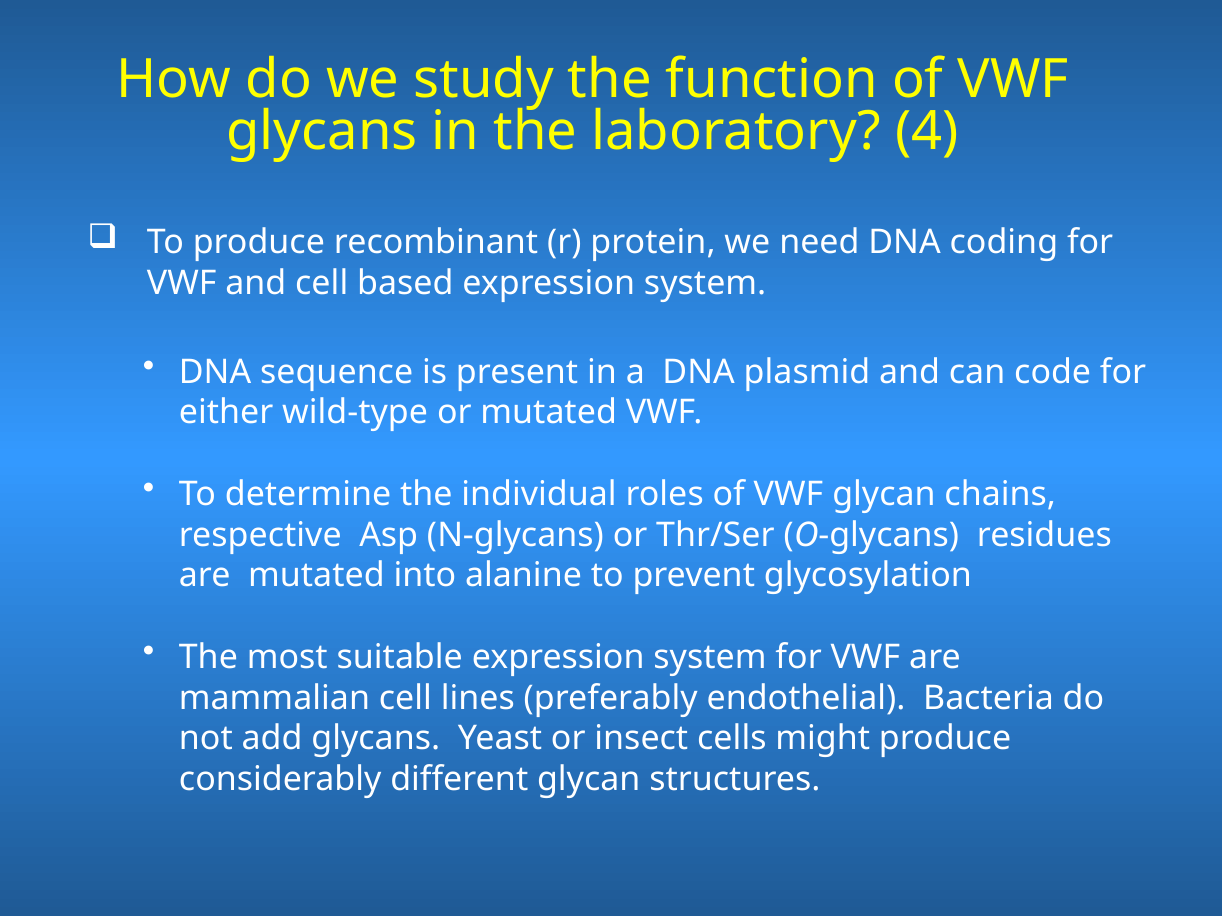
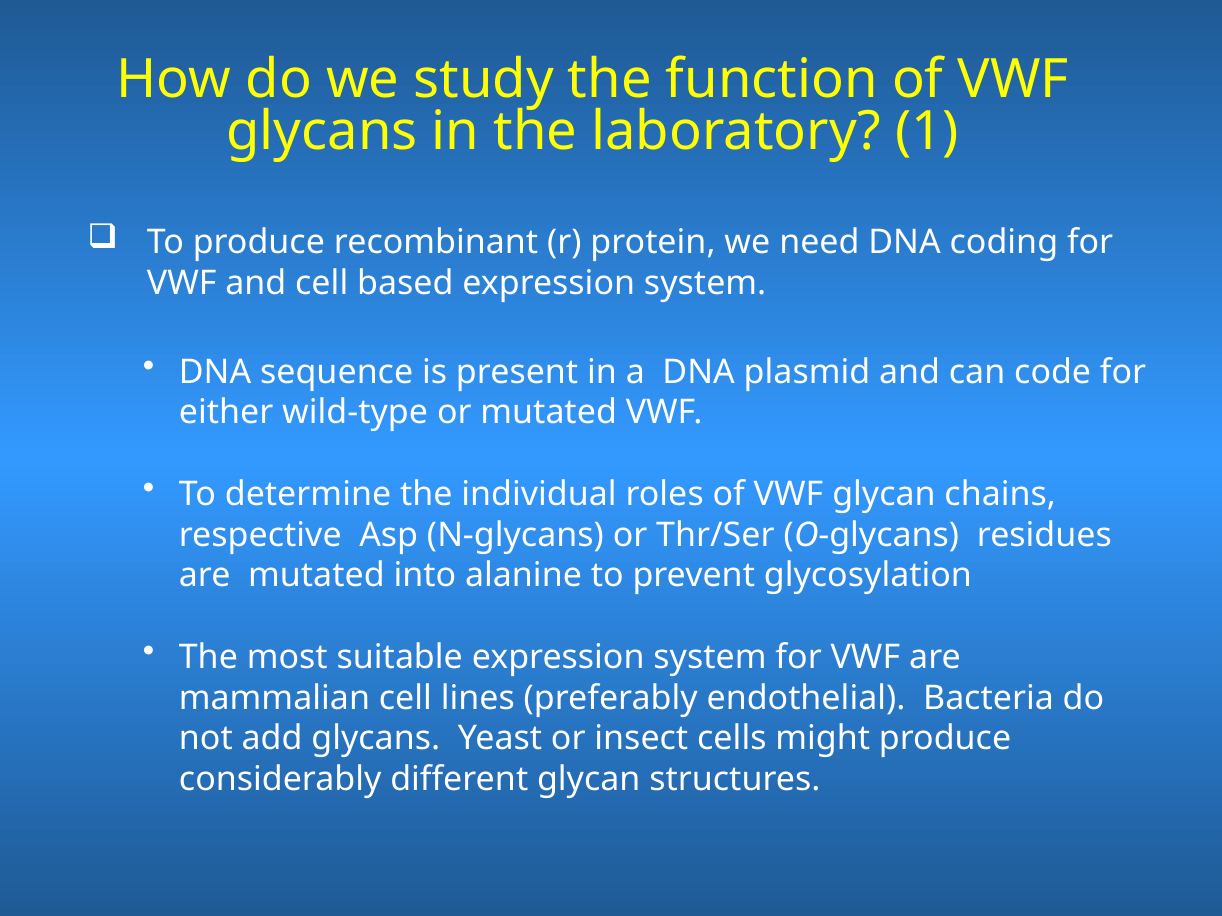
4: 4 -> 1 (927, 131)
